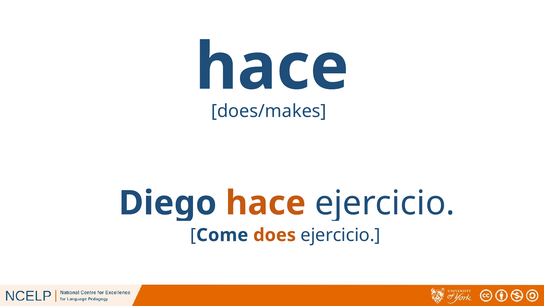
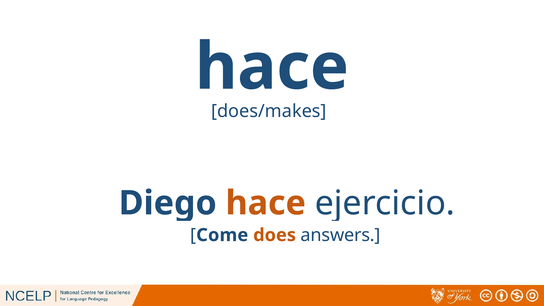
does ejercicio: ejercicio -> answers (341, 235)
